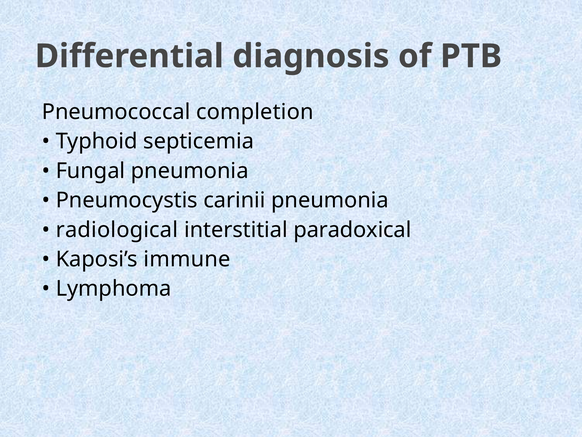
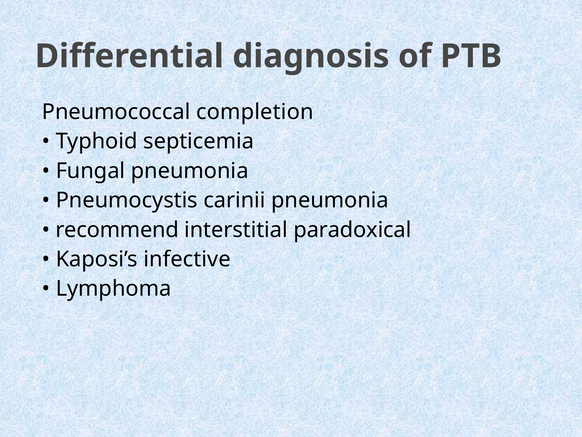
radiological: radiological -> recommend (117, 230)
immune: immune -> infective (187, 259)
